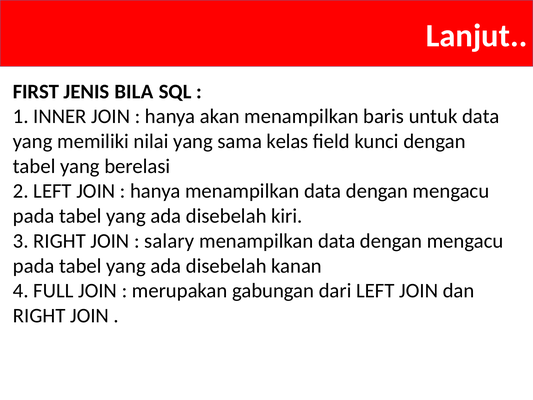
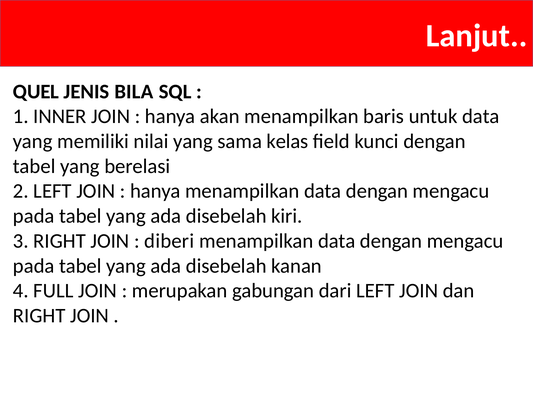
FIRST: FIRST -> QUEL (36, 91)
salary: salary -> diberi (169, 241)
